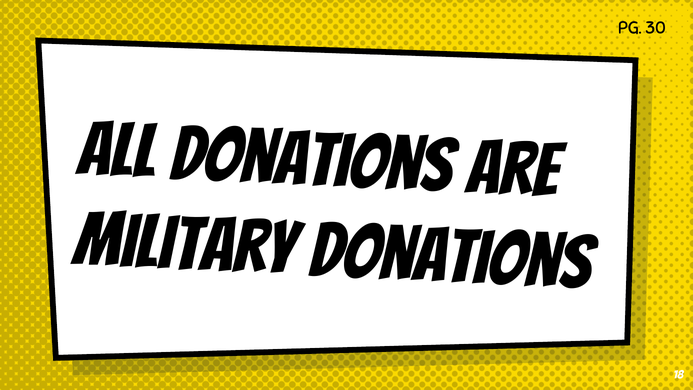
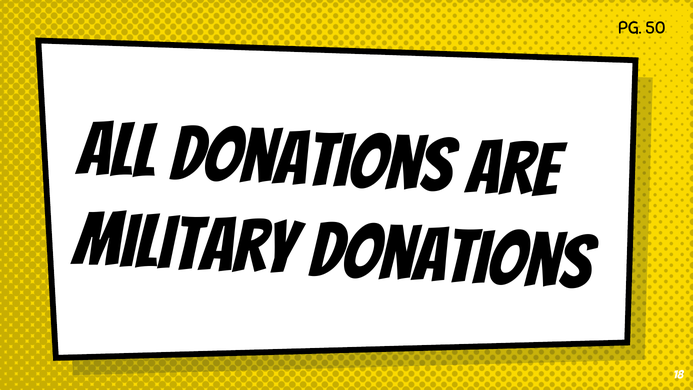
30: 30 -> 50 (655, 28)
